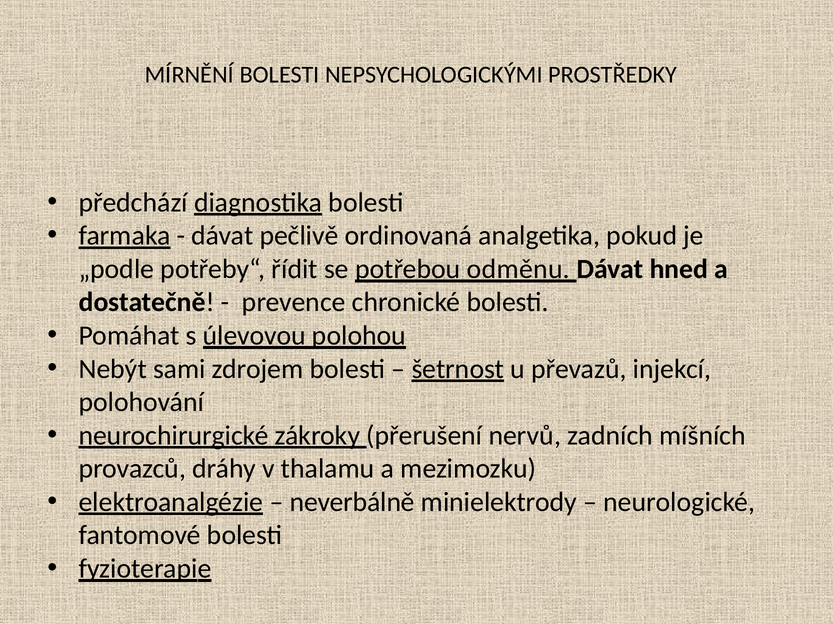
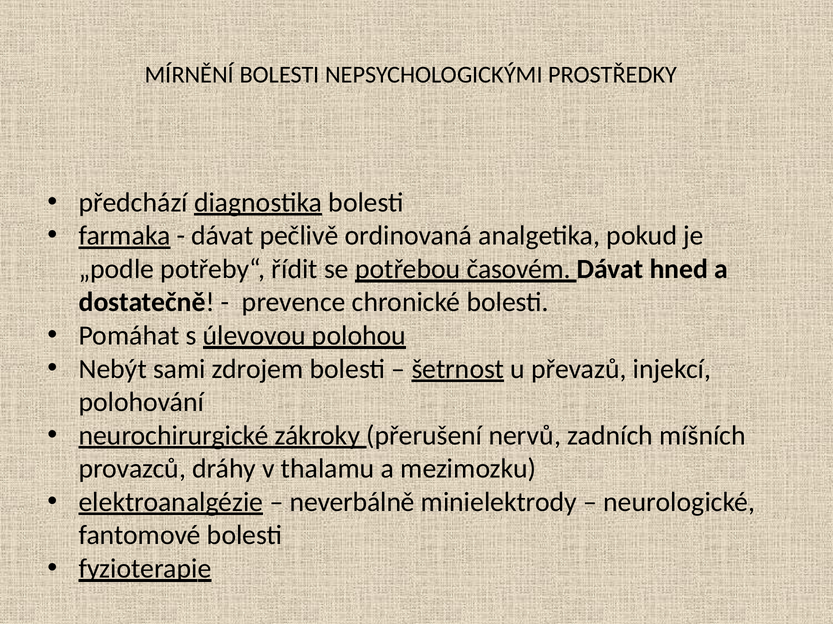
odměnu: odměnu -> časovém (519, 269)
